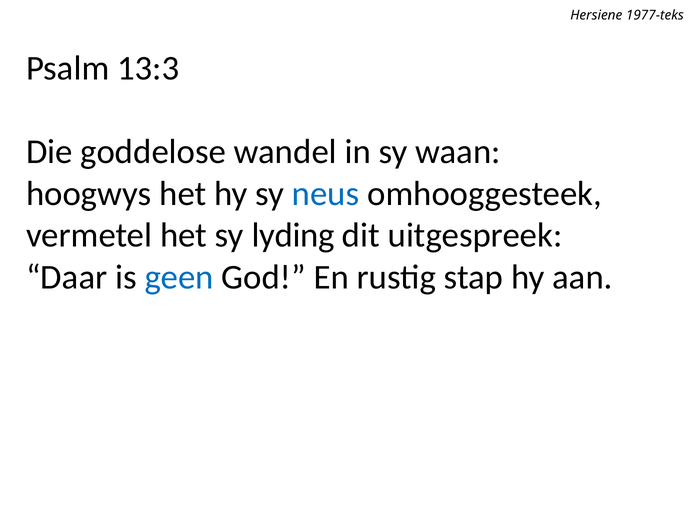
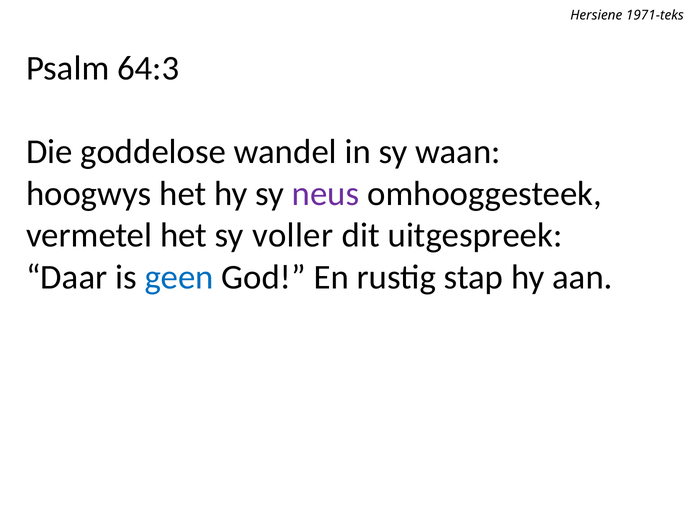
1977-teks: 1977-teks -> 1971-teks (655, 15)
13:3: 13:3 -> 64:3 (148, 68)
neus colour: blue -> purple (326, 194)
lyding: lyding -> voller (293, 236)
